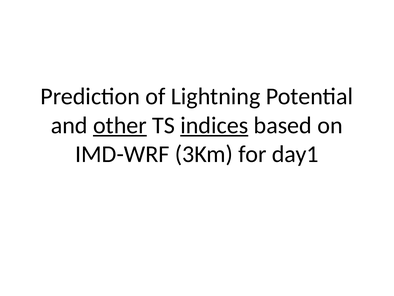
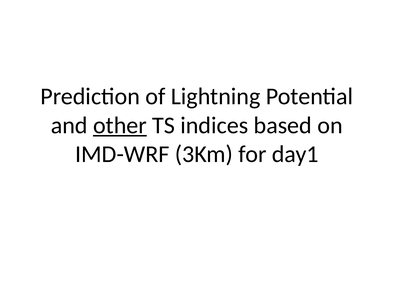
indices underline: present -> none (214, 125)
